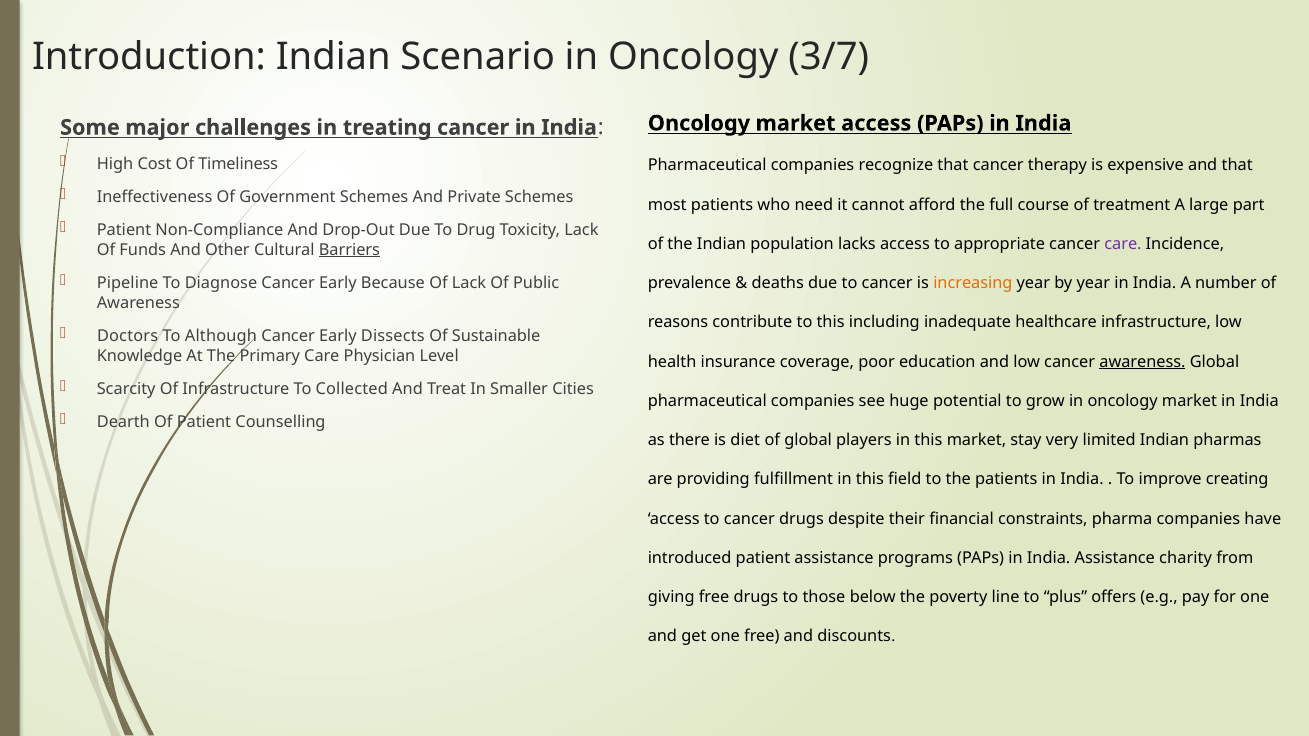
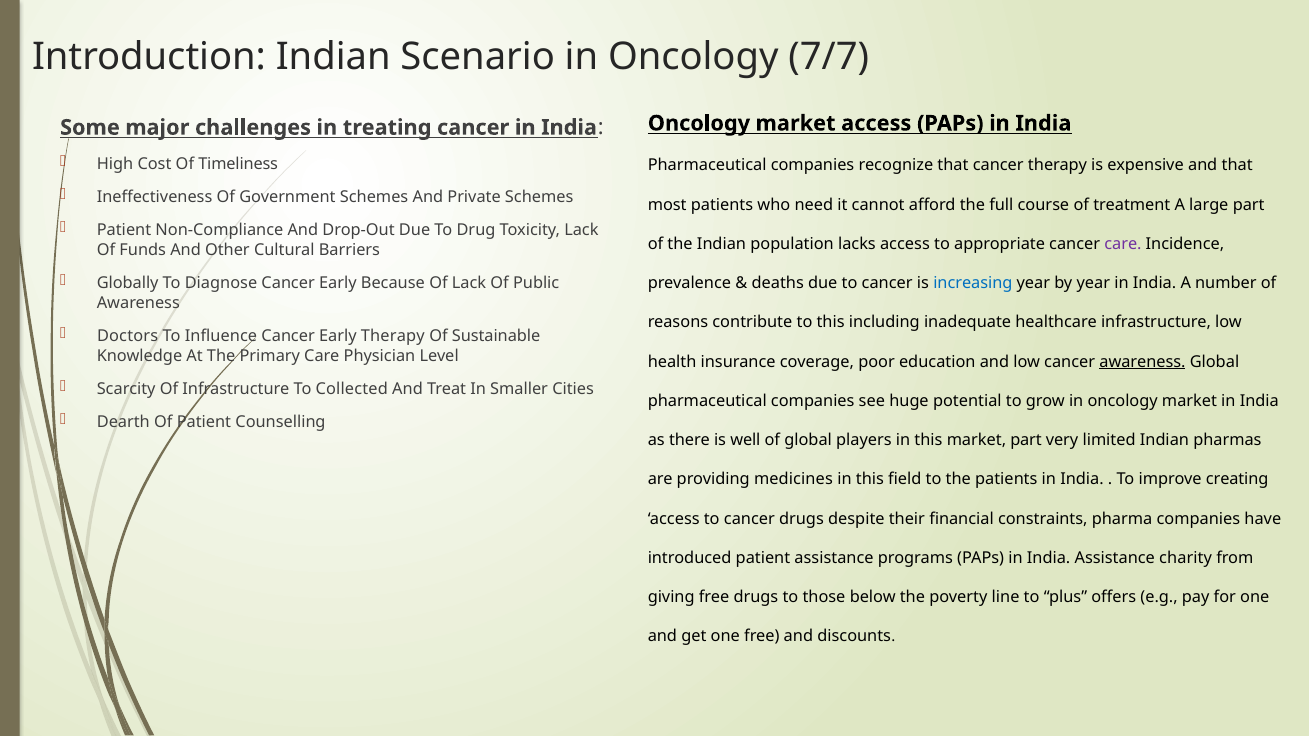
3/7: 3/7 -> 7/7 (829, 57)
Barriers underline: present -> none (349, 250)
Pipeline: Pipeline -> Globally (128, 283)
increasing colour: orange -> blue (973, 283)
Although: Although -> Influence (221, 336)
Early Dissects: Dissects -> Therapy (393, 336)
diet: diet -> well (745, 440)
market stay: stay -> part (1026, 440)
fulfillment: fulfillment -> medicines (793, 480)
